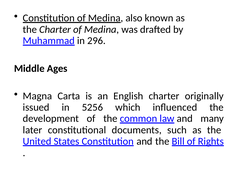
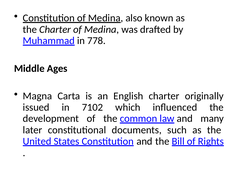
296: 296 -> 778 (97, 41)
5256: 5256 -> 7102 (92, 107)
